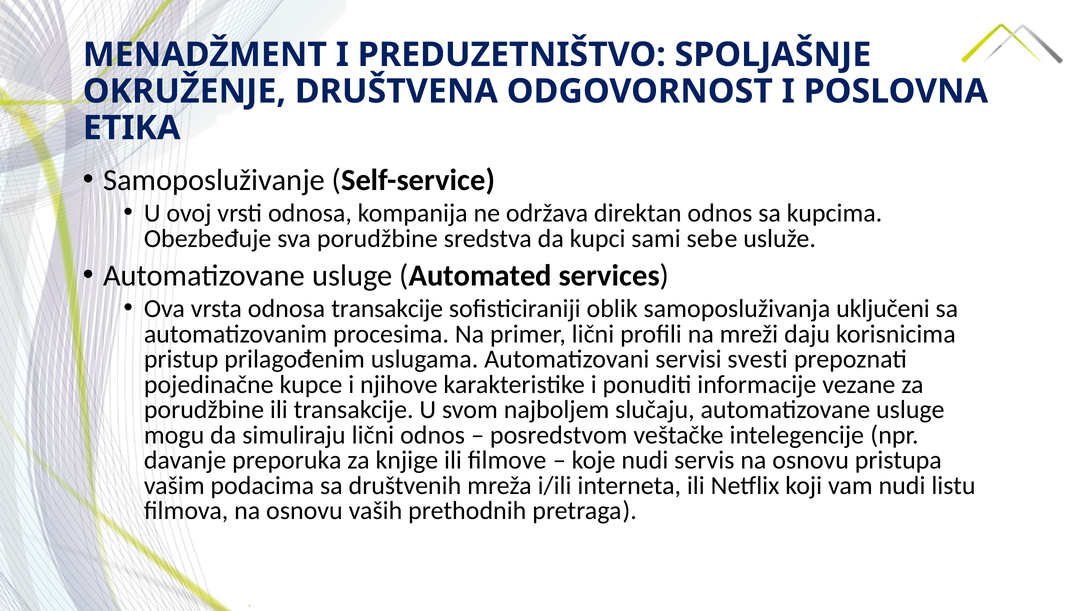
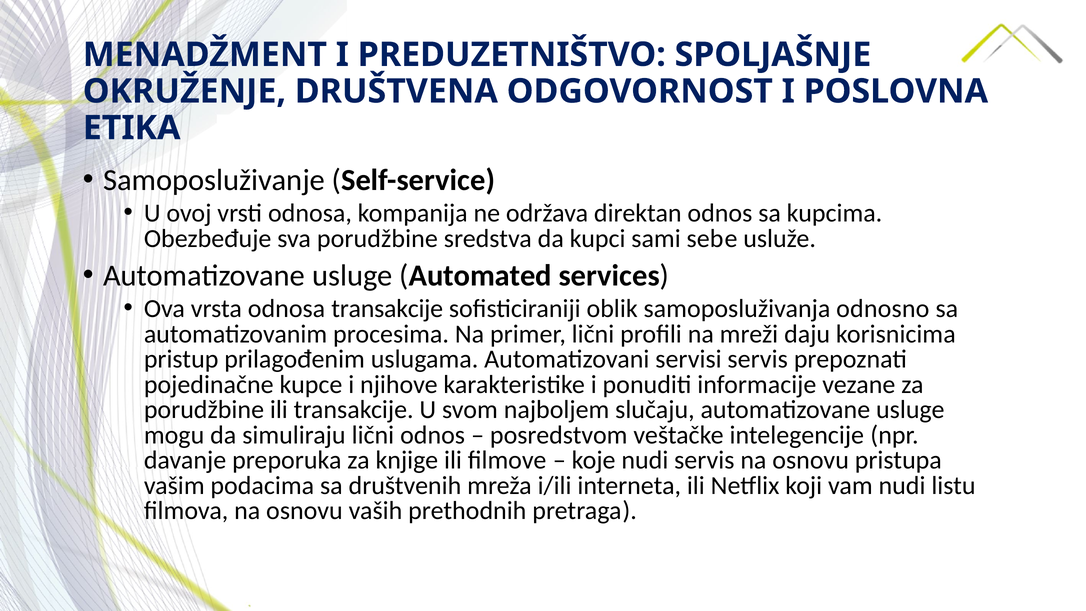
uključeni: uključeni -> odnosno (883, 309)
servisi svesti: svesti -> servis (758, 359)
